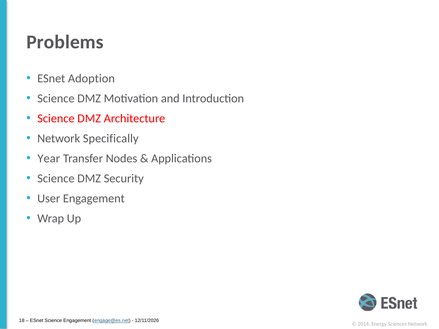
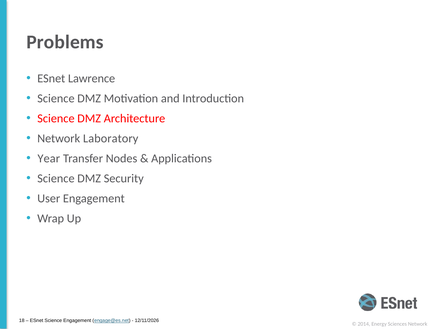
Adoption: Adoption -> Lawrence (92, 78)
Specifically: Specifically -> Laboratory (111, 138)
